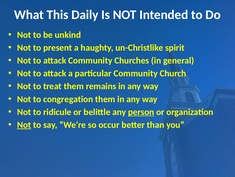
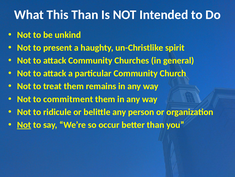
This Daily: Daily -> Than (85, 15)
congregation: congregation -> commitment (68, 99)
person underline: present -> none (141, 112)
